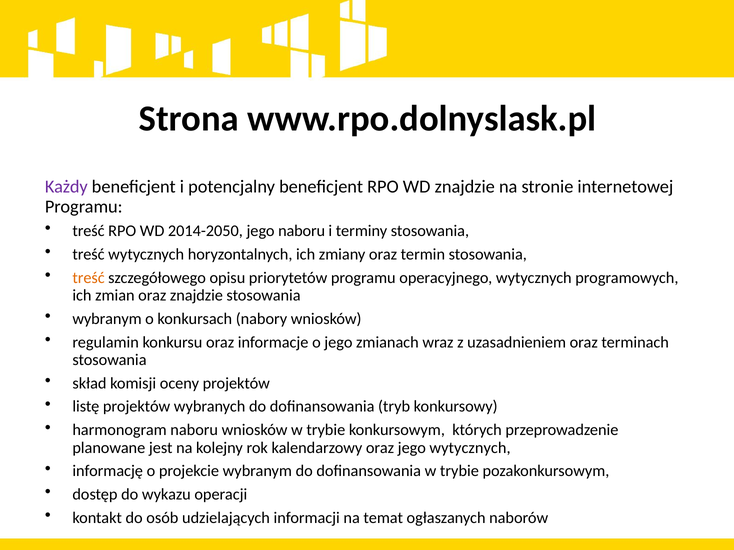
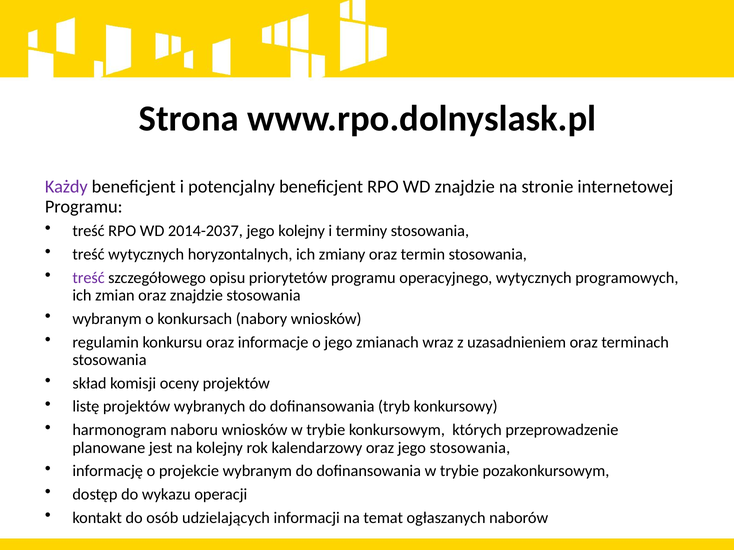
2014-2050: 2014-2050 -> 2014-2037 (205, 231)
jego naboru: naboru -> kolejny (302, 231)
treść colour: orange -> purple (89, 278)
jego wytycznych: wytycznych -> stosowania (470, 448)
